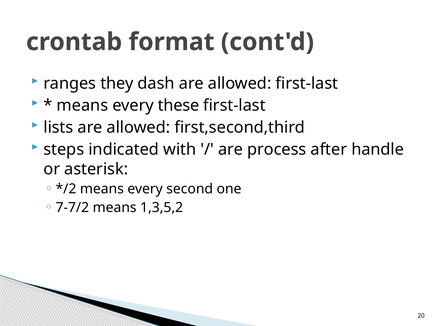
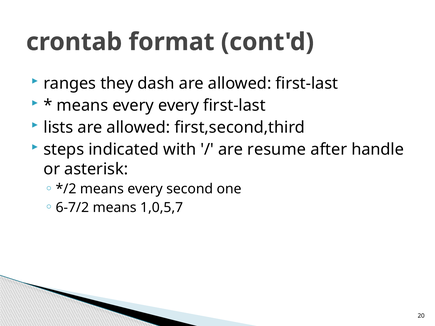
every these: these -> every (179, 106)
process: process -> resume (277, 150)
7-7/2: 7-7/2 -> 6-7/2 (72, 208)
1,3,5,2: 1,3,5,2 -> 1,0,5,7 (162, 208)
